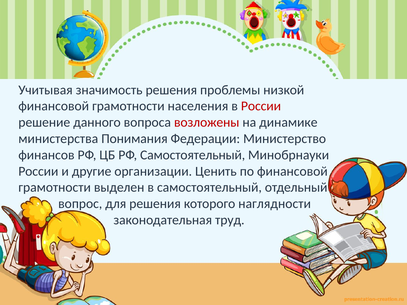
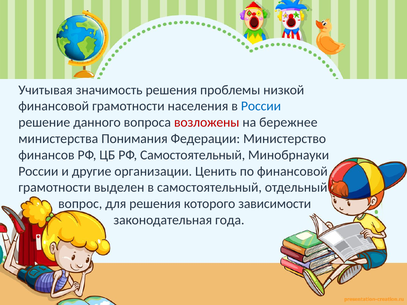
России colour: red -> blue (261, 106)
динамике: динамике -> бережнее (288, 123)
наглядности: наглядности -> зависимости (275, 204)
труд: труд -> года (230, 220)
